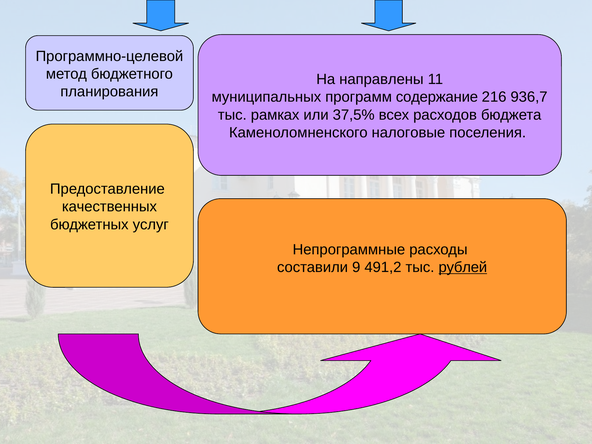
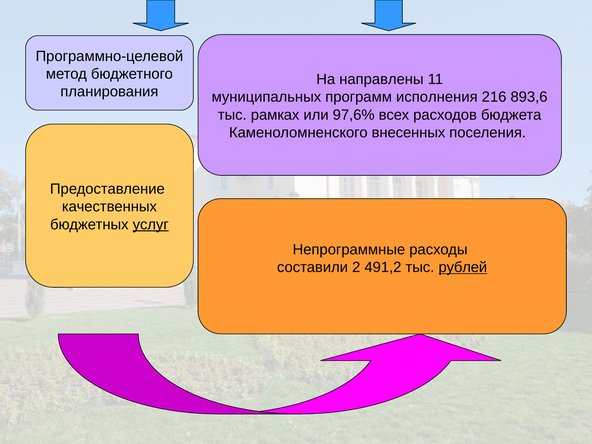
содержание: содержание -> исполнения (437, 97)
936,7: 936,7 -> 893,6 (529, 97)
37,5%: 37,5% -> 97,6% (354, 115)
налоговые: налоговые -> внесенных (408, 133)
услуг underline: none -> present (151, 224)
9: 9 -> 2 (356, 267)
